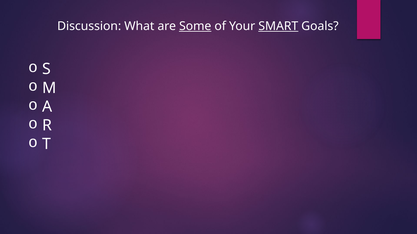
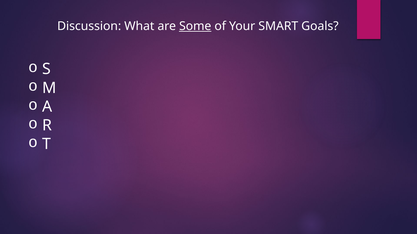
SMART underline: present -> none (278, 26)
